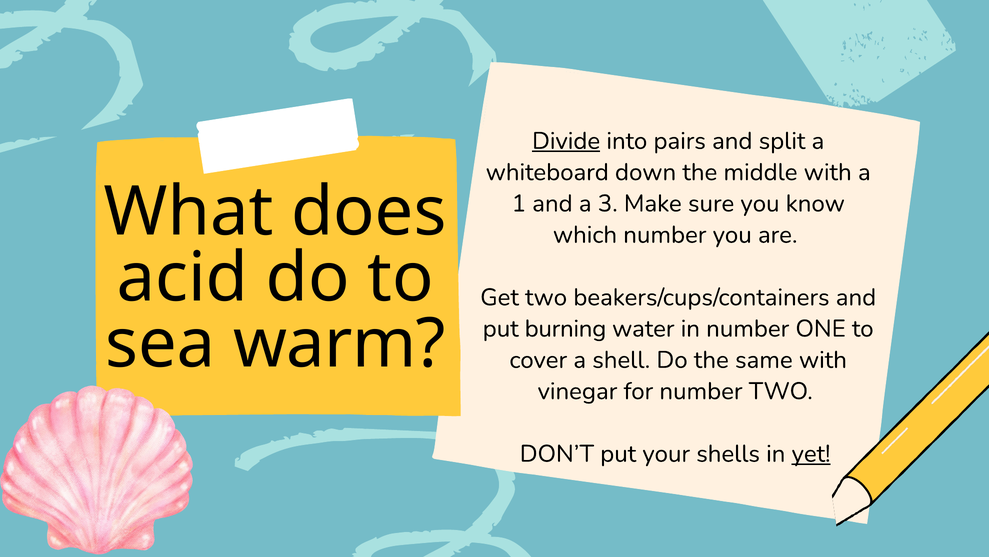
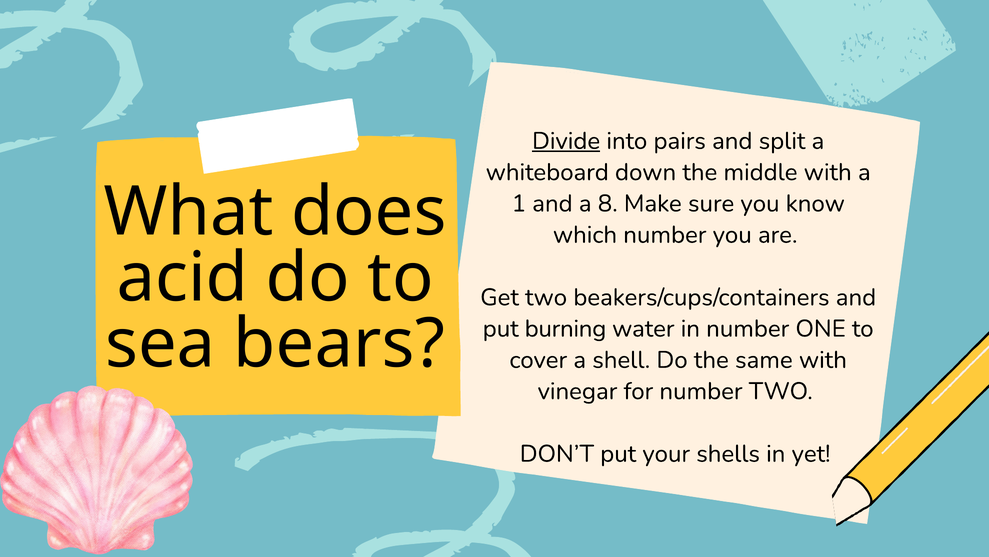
3: 3 -> 8 (608, 203)
warm: warm -> bears (339, 344)
yet underline: present -> none (811, 453)
